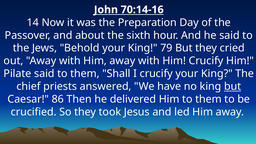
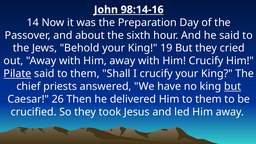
70:14-16: 70:14-16 -> 98:14-16 (142, 10)
79: 79 -> 19 (166, 48)
Pilate underline: none -> present (17, 74)
86: 86 -> 26 (58, 99)
